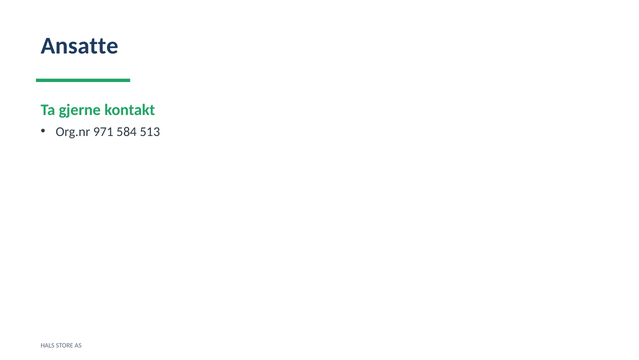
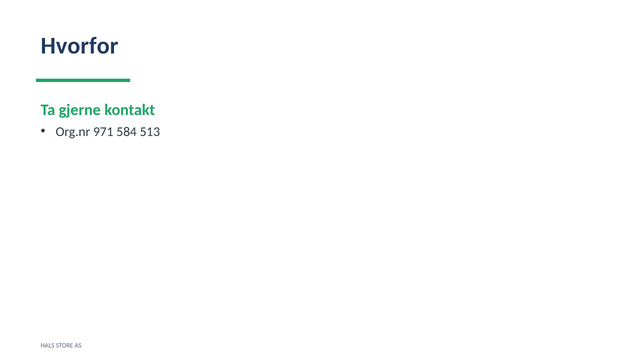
Ansatte: Ansatte -> Hvorfor (79, 46)
